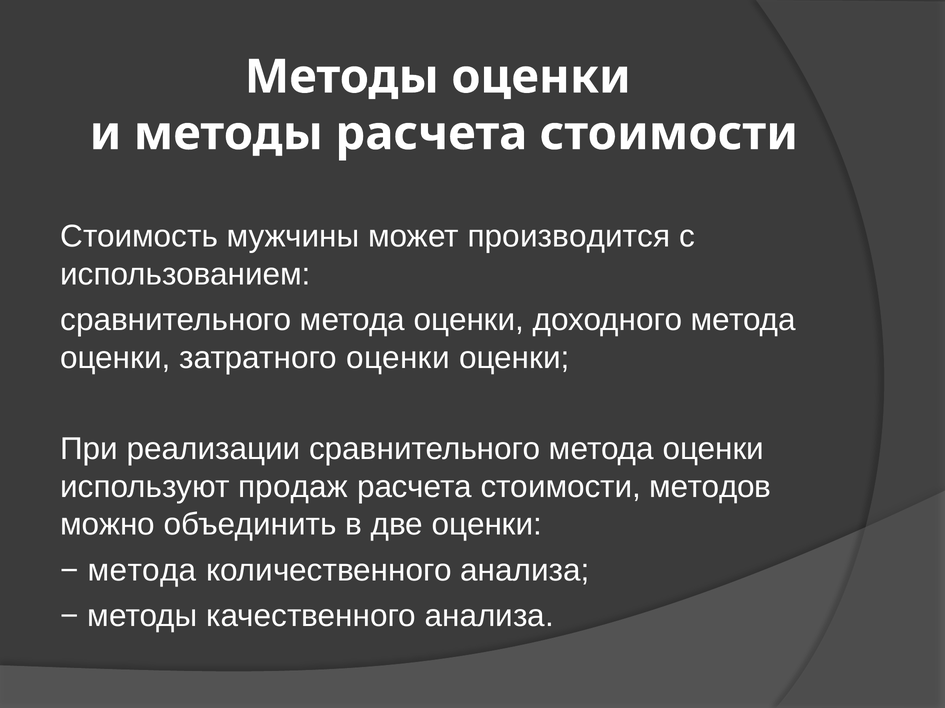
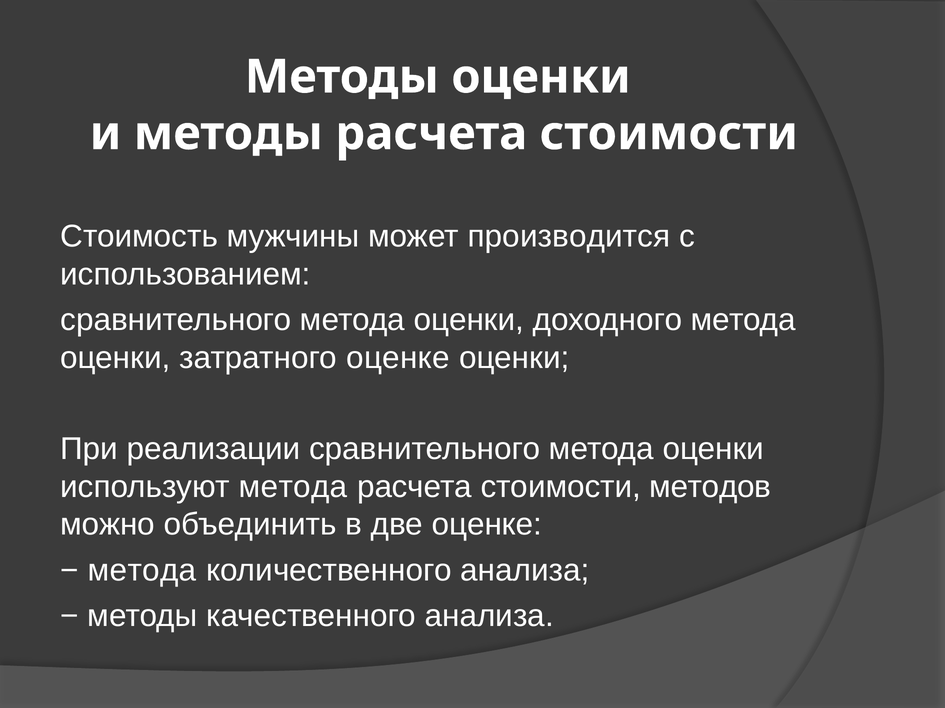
затратного оценки: оценки -> оценке (398, 358)
используют продаж: продаж -> метода (293, 487)
две оценки: оценки -> оценке (487, 525)
